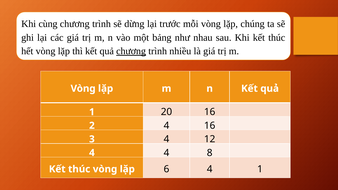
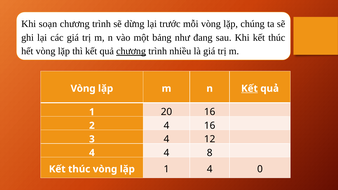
cùng: cùng -> soạn (48, 24)
nhau: nhau -> đang (203, 38)
Kết underline: none -> present (249, 89)
lặp 6: 6 -> 1 (166, 169)
4 1: 1 -> 0 (260, 169)
